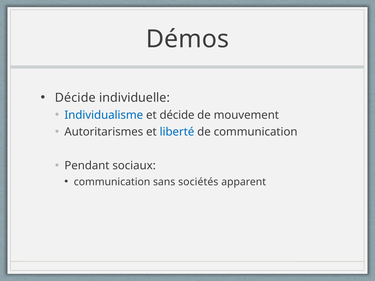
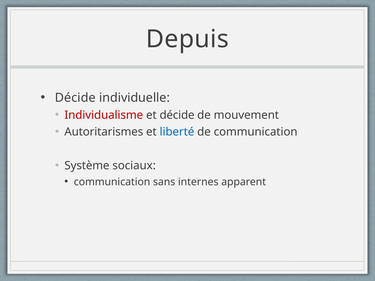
Démos: Démos -> Depuis (187, 39)
Individualisme colour: blue -> red (104, 115)
Pendant: Pendant -> Système (87, 166)
sociétés: sociétés -> internes (198, 182)
